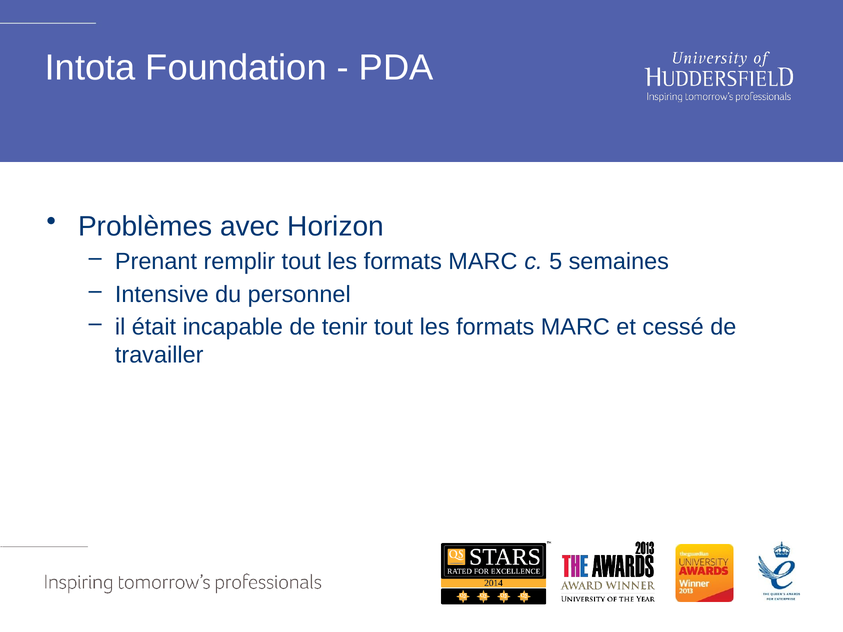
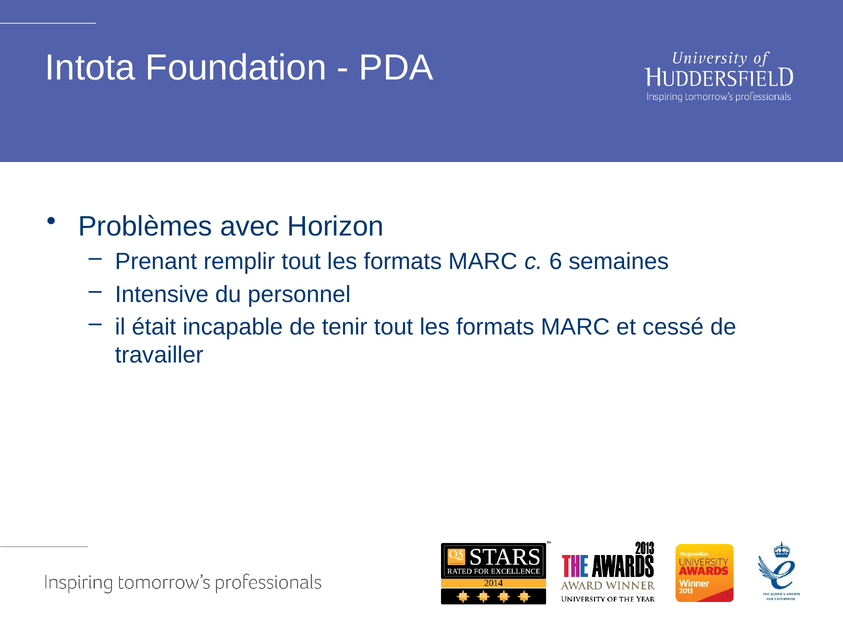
5: 5 -> 6 (556, 262)
